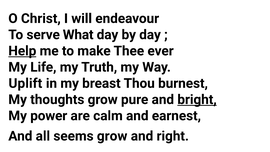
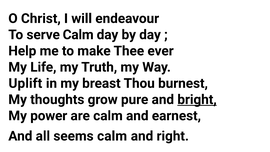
serve What: What -> Calm (78, 35)
Help underline: present -> none (22, 51)
seems grow: grow -> calm (112, 136)
